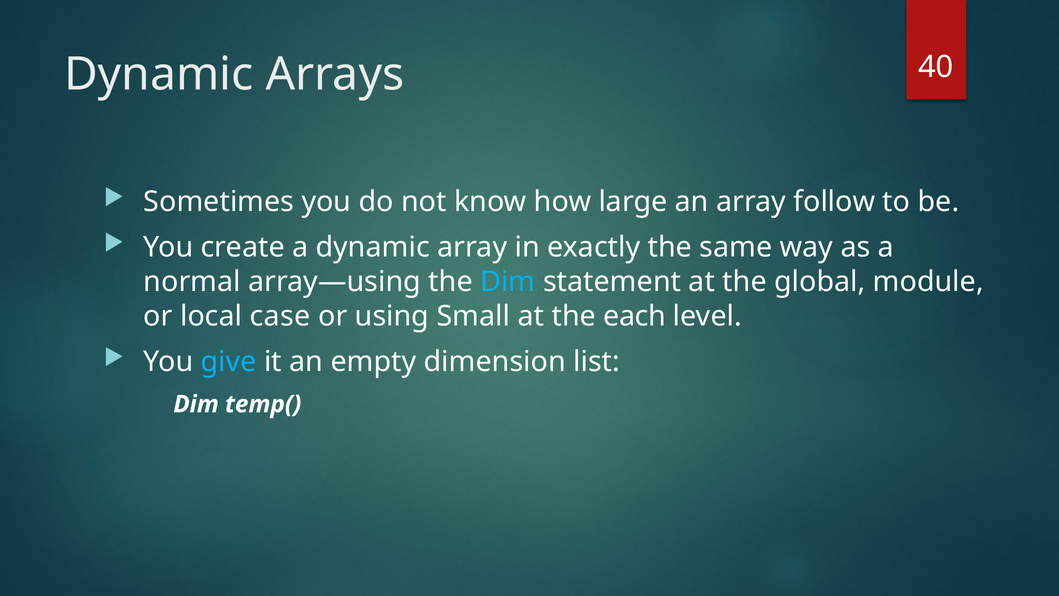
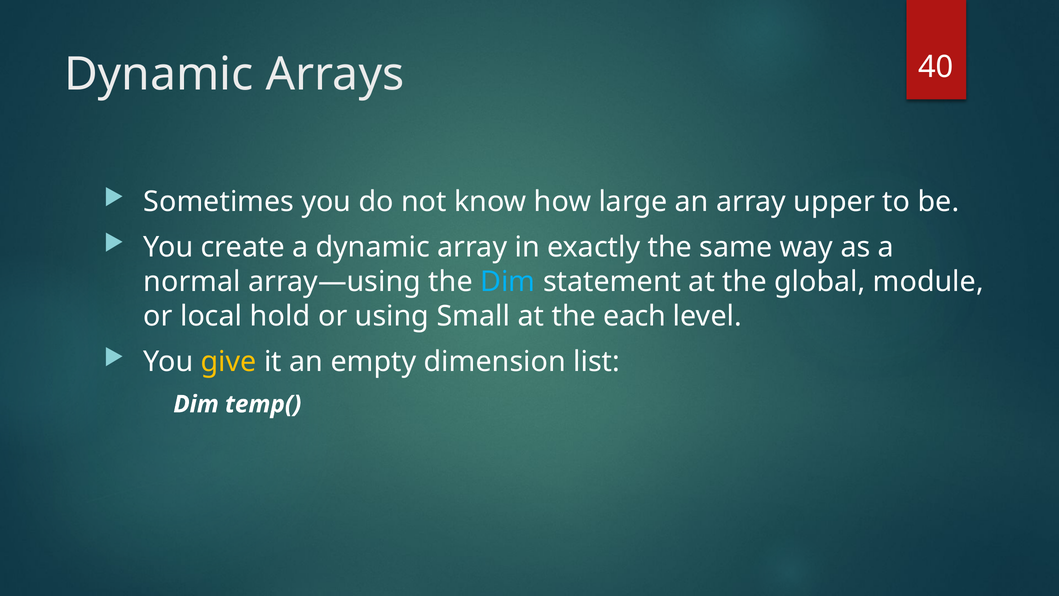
follow: follow -> upper (834, 202)
case: case -> hold (280, 316)
give colour: light blue -> yellow (229, 362)
